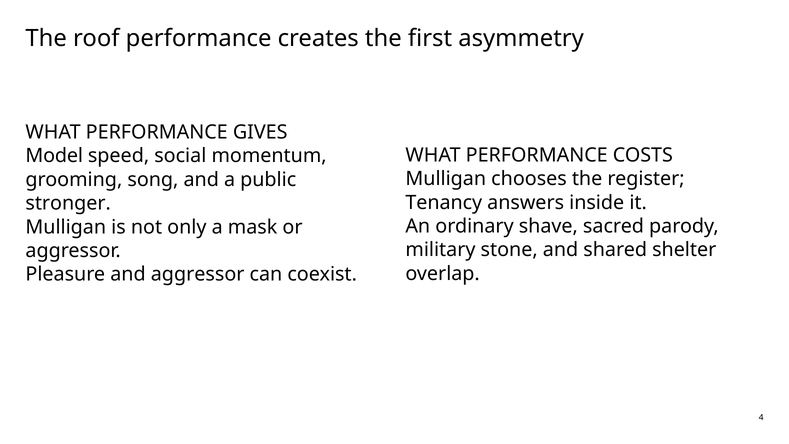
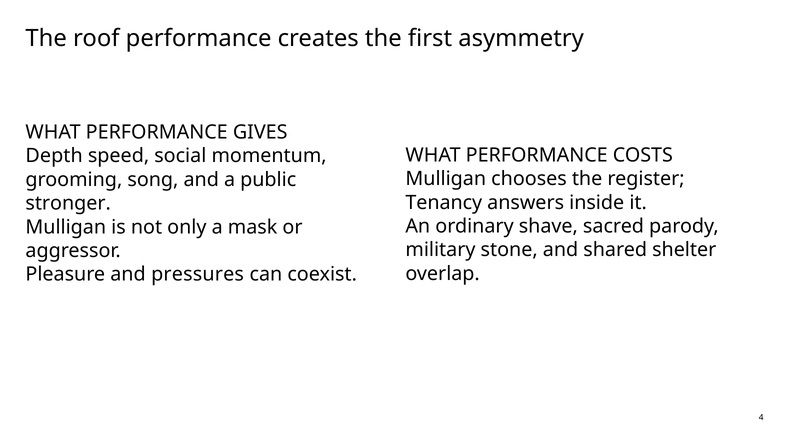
Model: Model -> Depth (54, 156)
and aggressor: aggressor -> pressures (198, 274)
